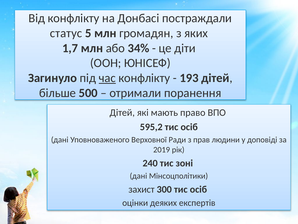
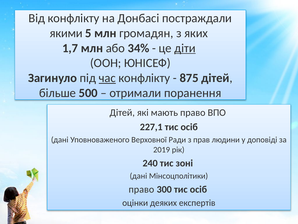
статус: статус -> якими (66, 33)
діти underline: none -> present (185, 48)
193: 193 -> 875 (189, 78)
595,2: 595,2 -> 227,1 (151, 127)
захист: захист -> право (141, 189)
